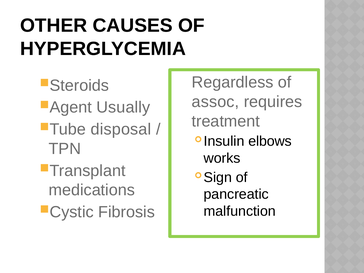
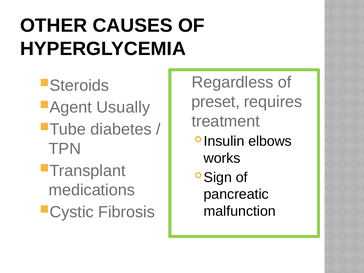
assoc: assoc -> preset (216, 102)
disposal: disposal -> diabetes (121, 129)
